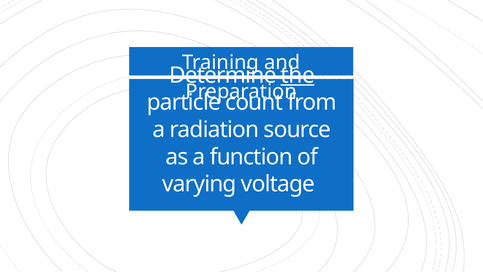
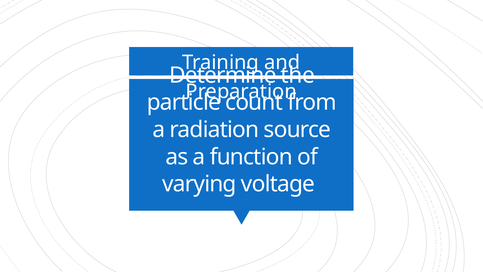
the underline: present -> none (298, 75)
